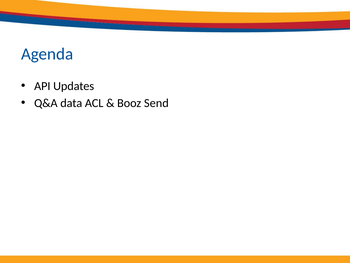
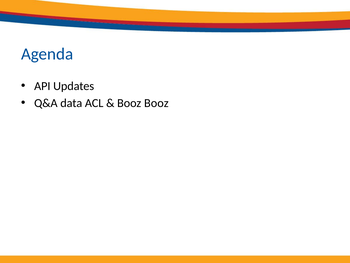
Booz Send: Send -> Booz (156, 103)
